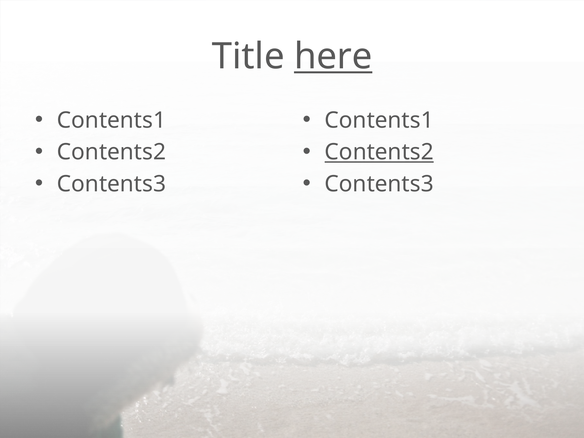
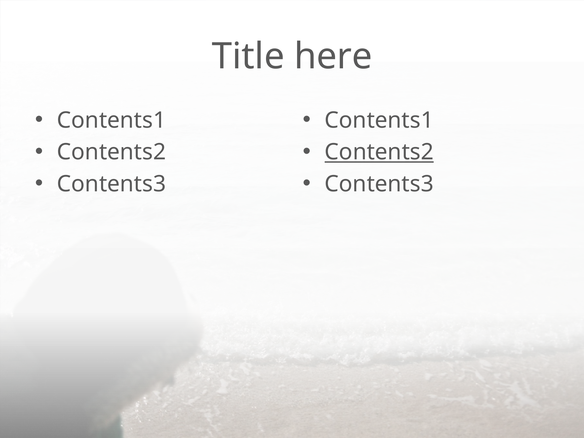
here underline: present -> none (333, 57)
